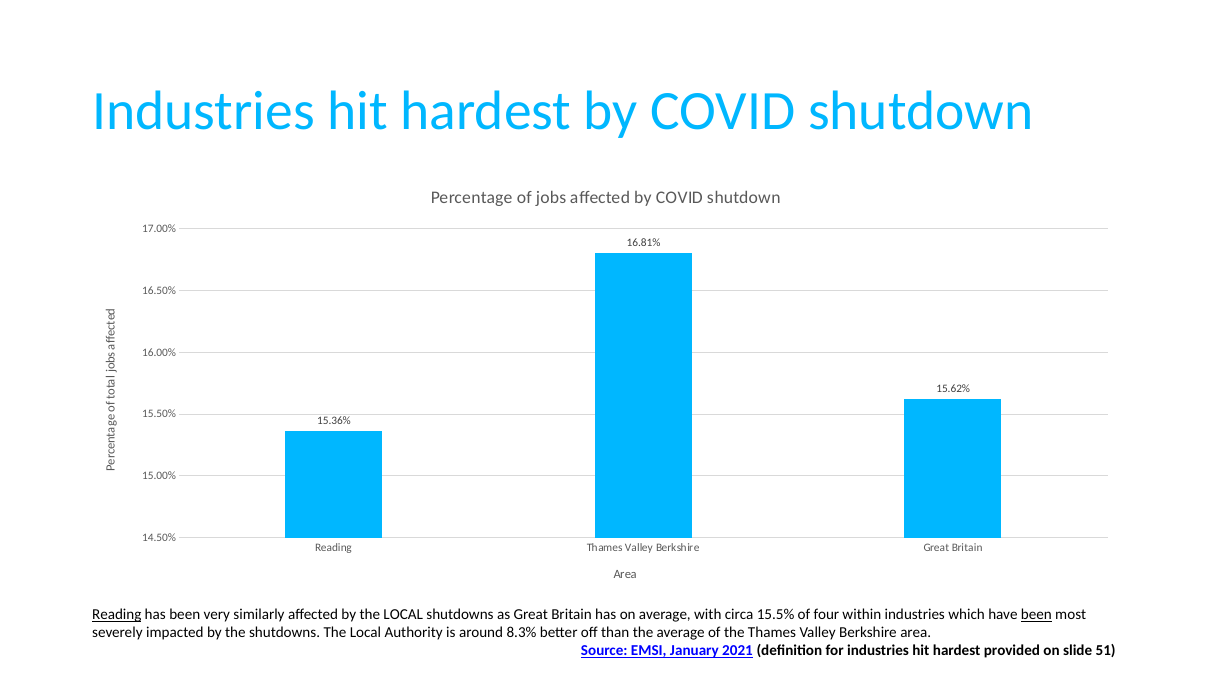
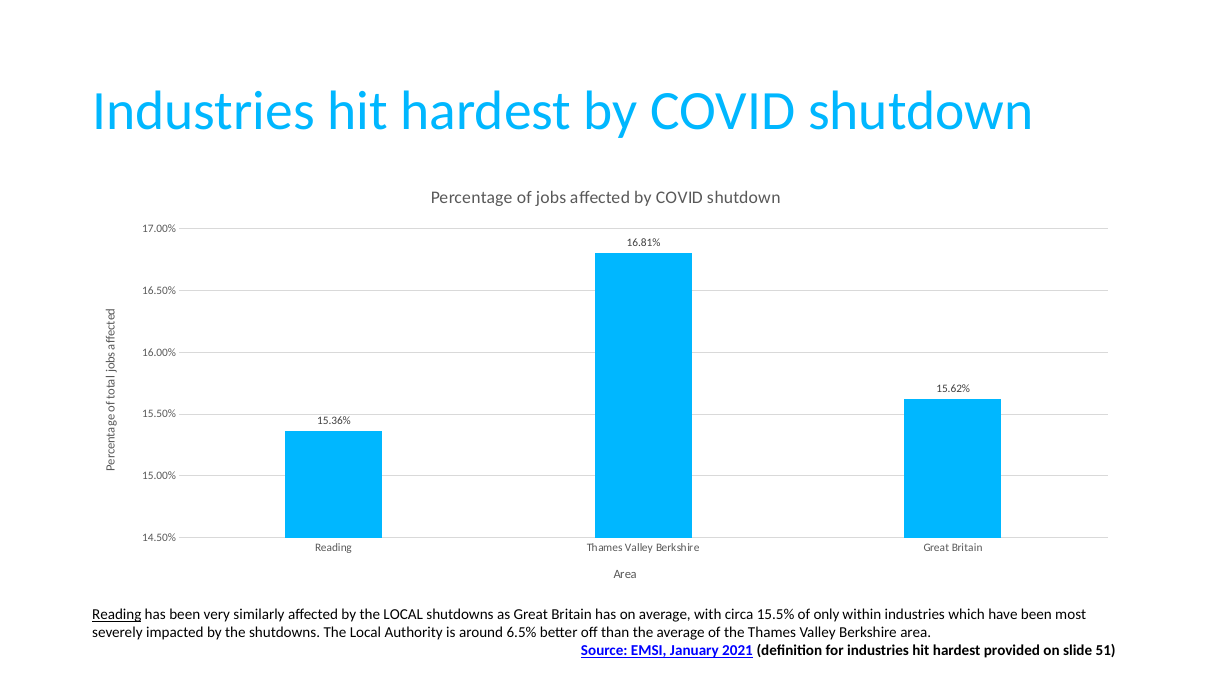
four: four -> only (827, 615)
been underline: present -> none (1036, 615)
8.3%: 8.3% -> 6.5% (521, 633)
